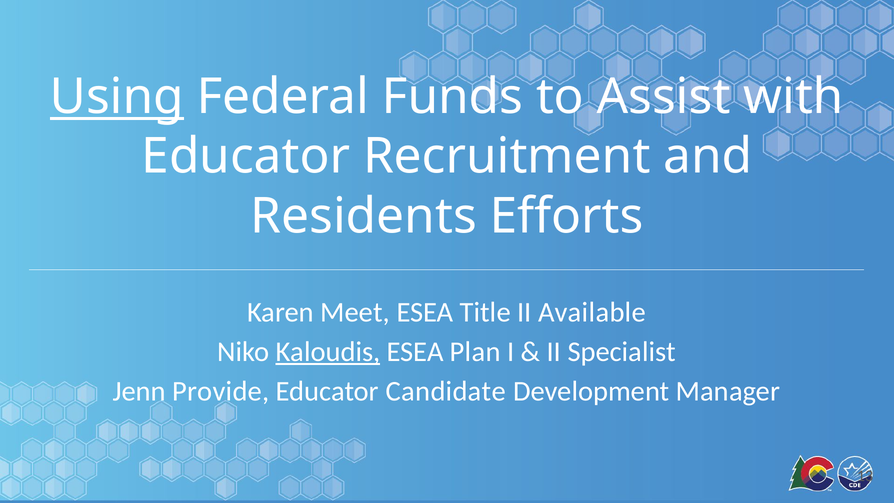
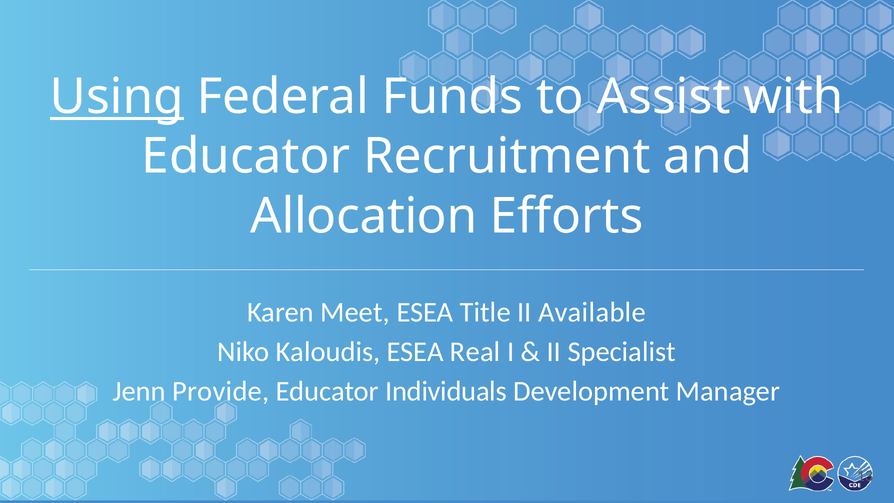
Residents: Residents -> Allocation (364, 216)
Kaloudis underline: present -> none (328, 352)
Plan: Plan -> Real (475, 352)
Candidate: Candidate -> Individuals (446, 391)
